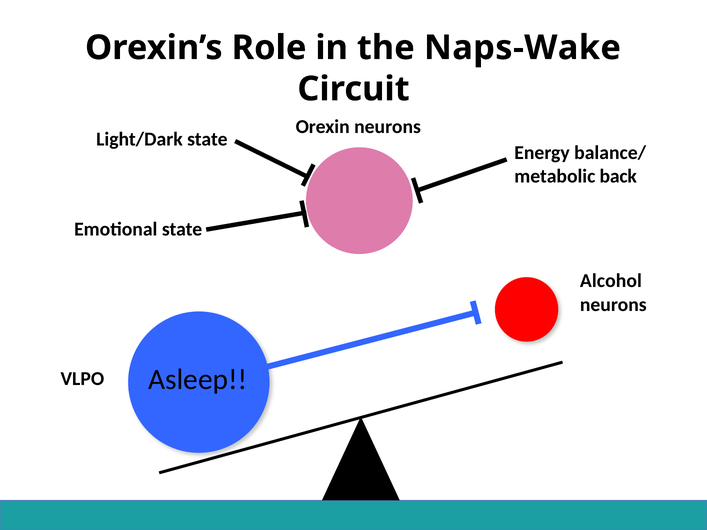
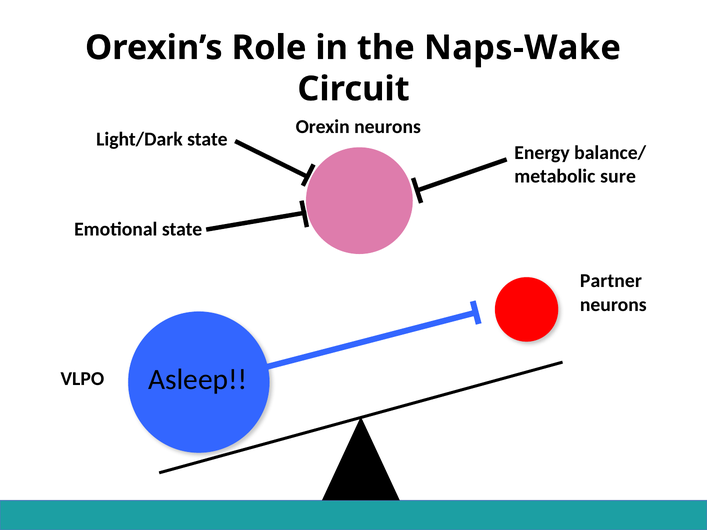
back: back -> sure (618, 176)
Alcohol: Alcohol -> Partner (611, 281)
